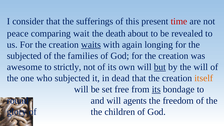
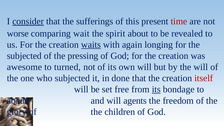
consider underline: none -> present (28, 21)
peace: peace -> worse (18, 33)
death: death -> spirit (116, 33)
families: families -> pressing (83, 56)
strictly: strictly -> turned (67, 67)
but underline: present -> none (160, 67)
dead: dead -> done (121, 78)
itself colour: orange -> red (204, 78)
round: round -> abode (18, 101)
